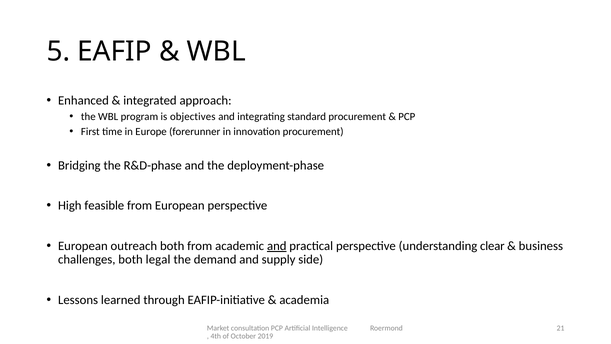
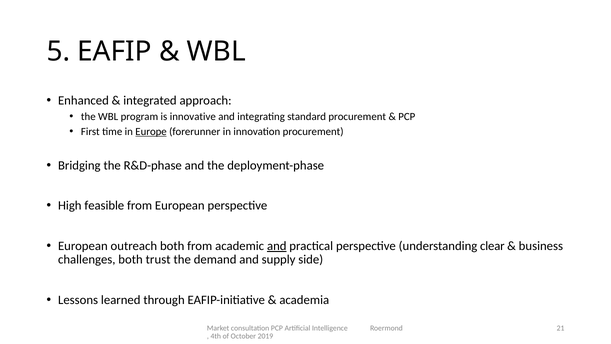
objectives: objectives -> innovative (193, 116)
Europe underline: none -> present (151, 131)
legal: legal -> trust (158, 260)
